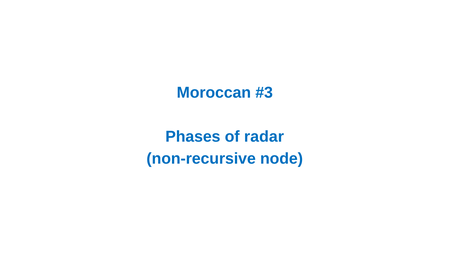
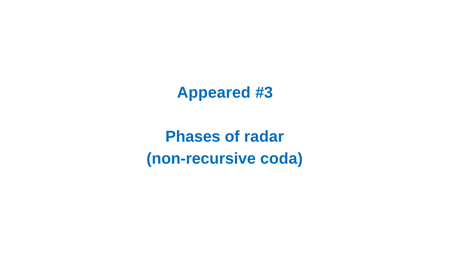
Moroccan: Moroccan -> Appeared (214, 92)
node: node -> coda (281, 158)
